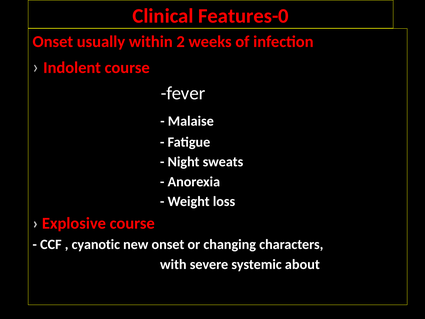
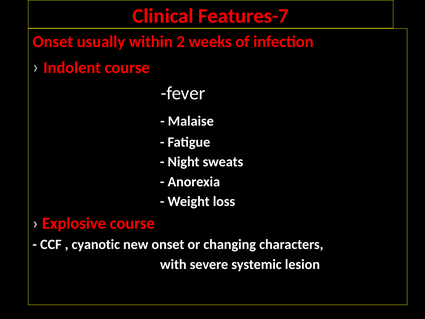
Features-0: Features-0 -> Features-7 (243, 16)
about: about -> lesion (302, 264)
